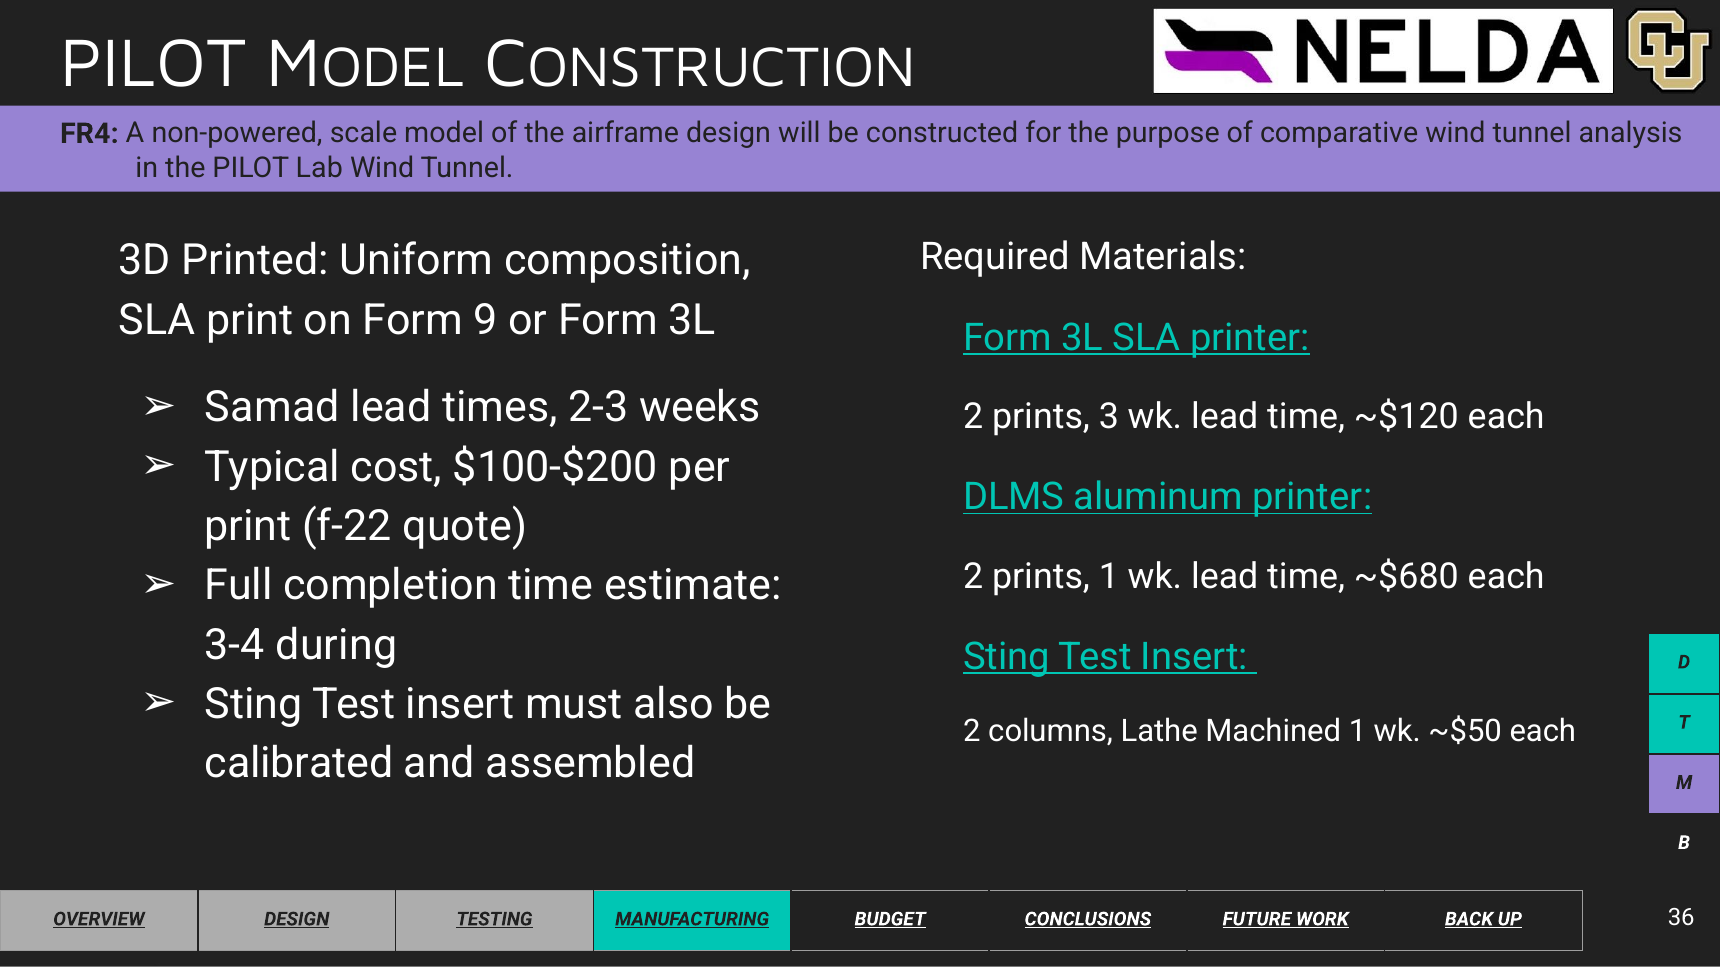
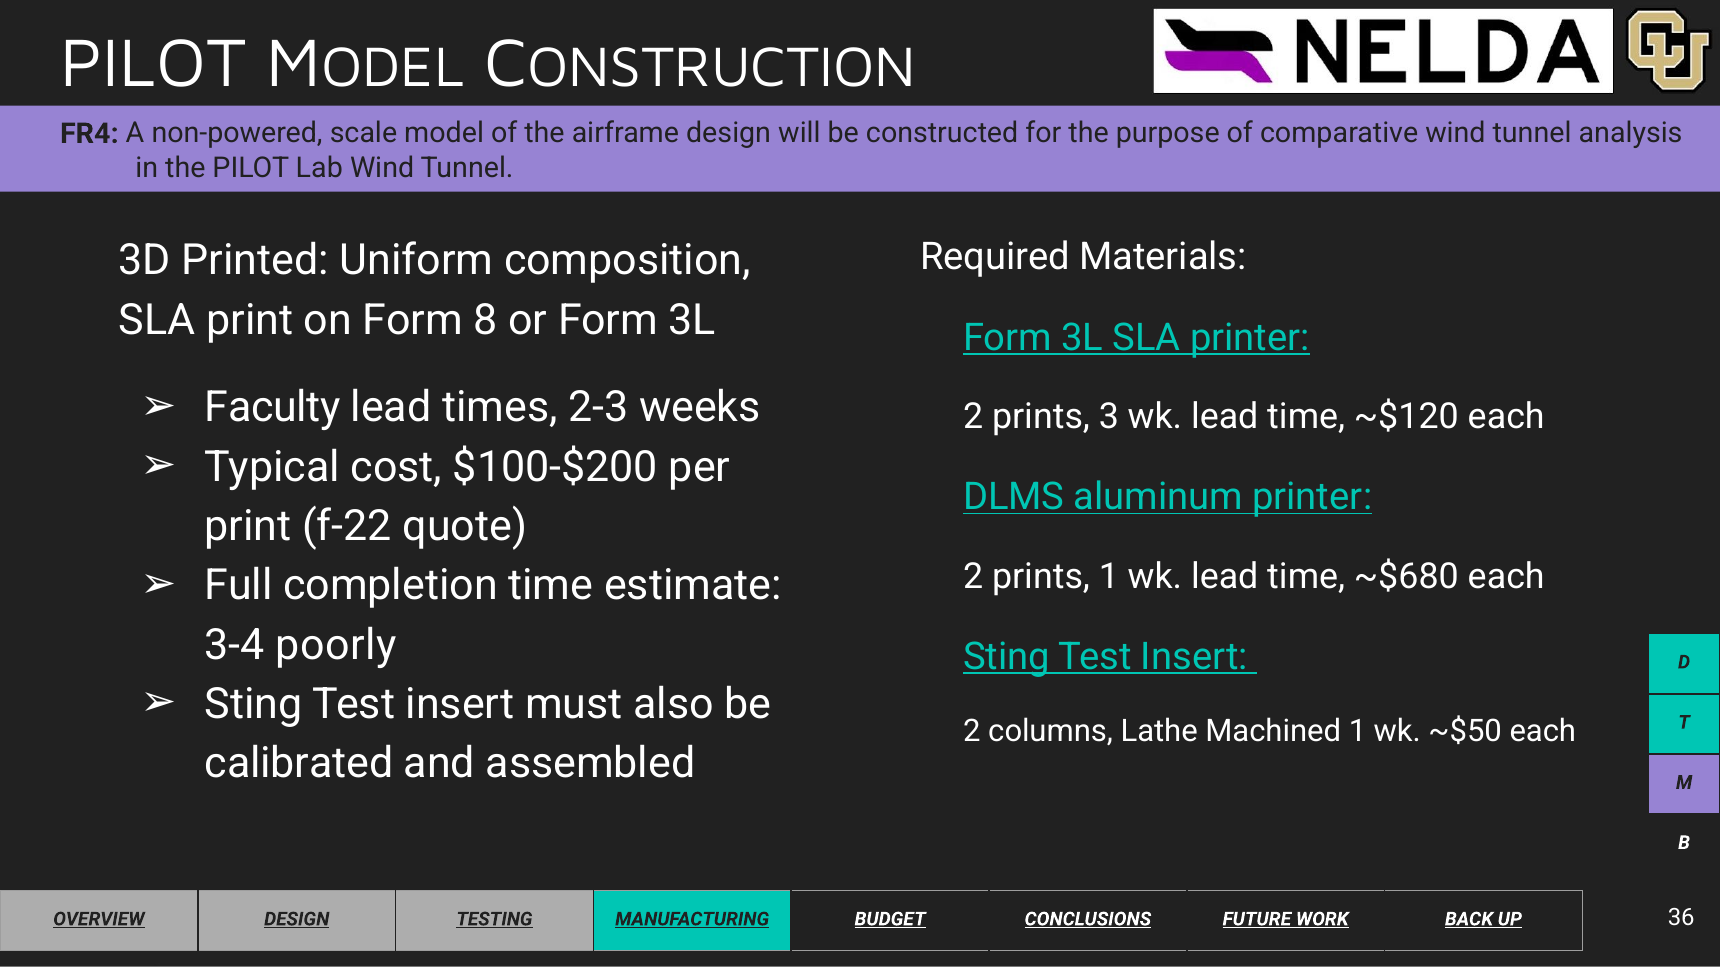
9: 9 -> 8 (486, 320)
Samad: Samad -> Faculty (273, 408)
during: during -> poorly (336, 645)
